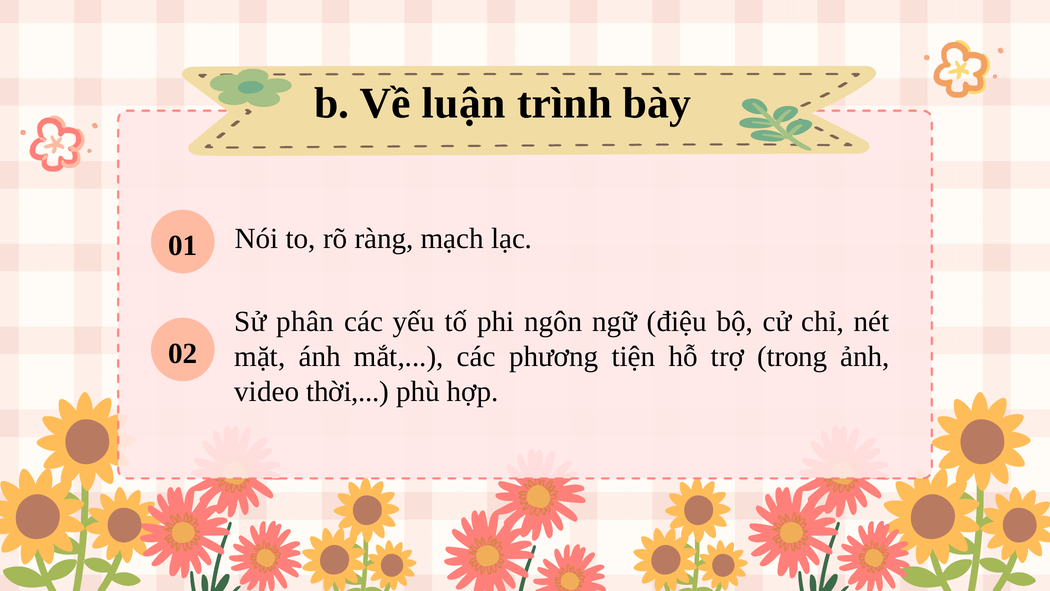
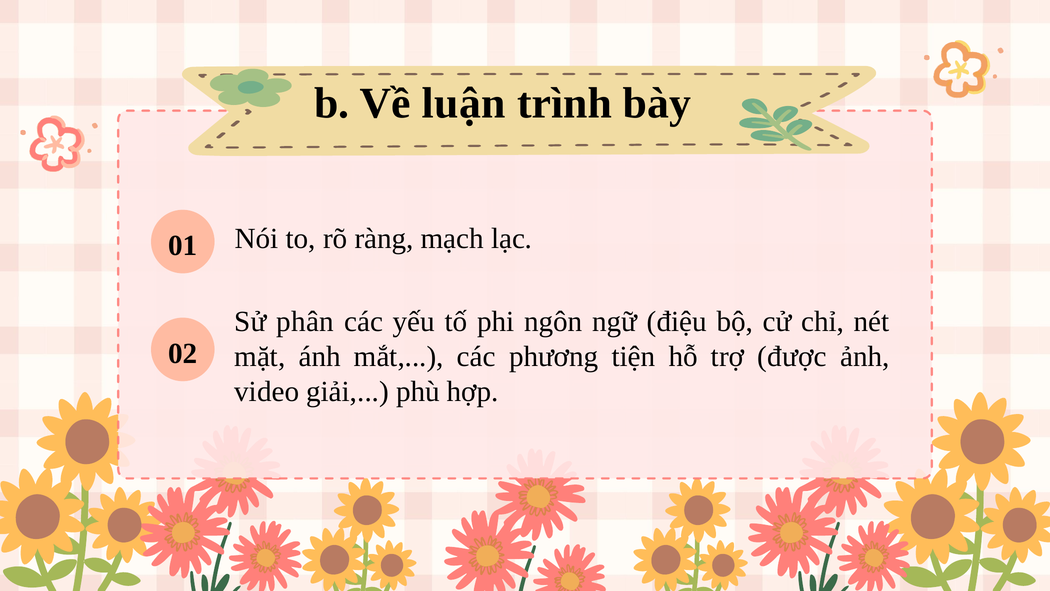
trong: trong -> được (792, 356)
thời: thời -> giải (348, 391)
